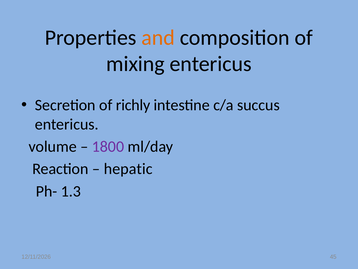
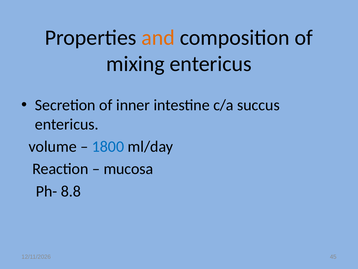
richly: richly -> inner (133, 105)
1800 colour: purple -> blue (108, 146)
hepatic: hepatic -> mucosa (128, 169)
1.3: 1.3 -> 8.8 (71, 191)
